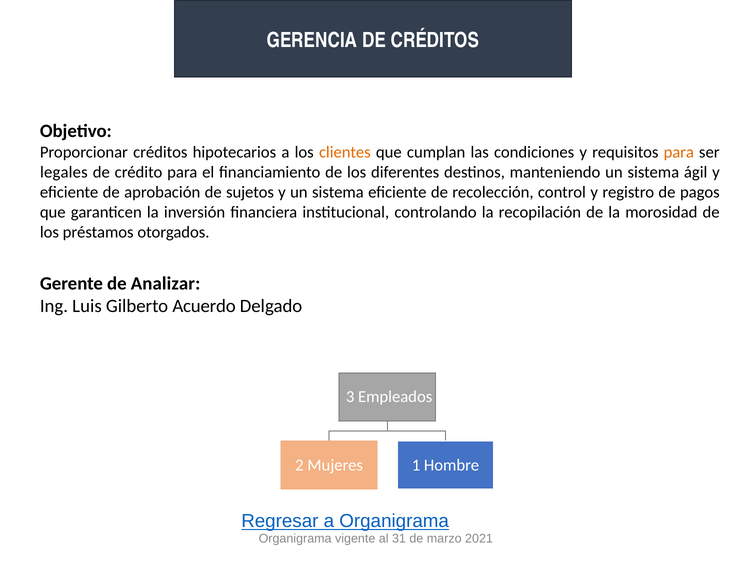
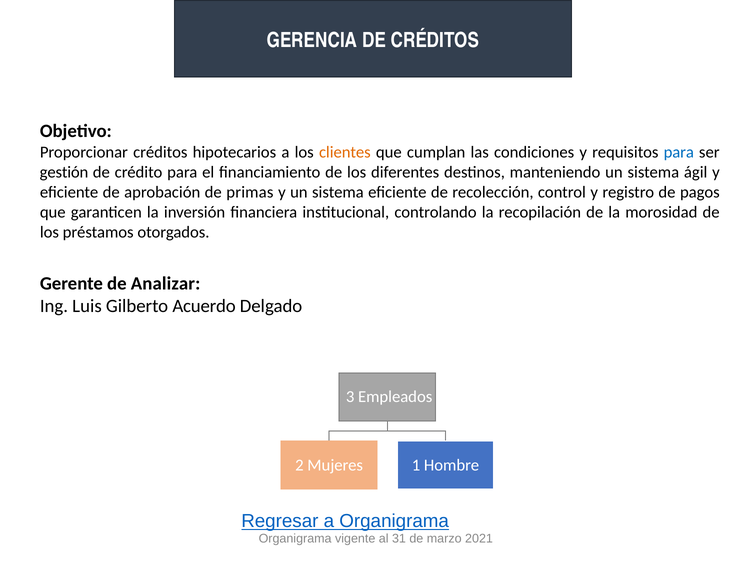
para colour: orange -> blue (679, 152)
legales: legales -> gestión (64, 172)
sujetos: sujetos -> primas (250, 192)
